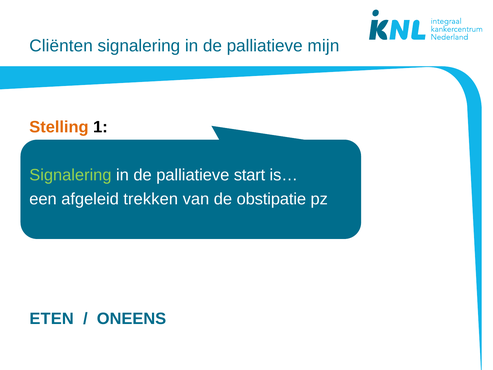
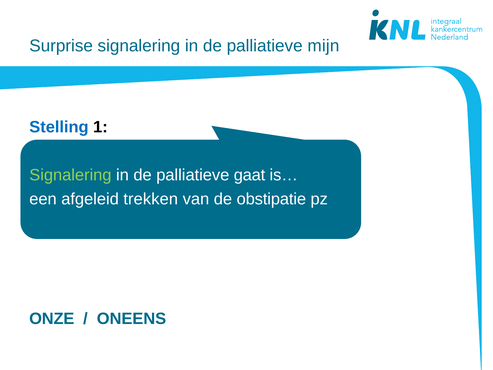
Cliënten: Cliënten -> Surprise (61, 46)
Stelling colour: orange -> blue (59, 127)
start: start -> gaat (250, 175)
ETEN: ETEN -> ONZE (52, 319)
